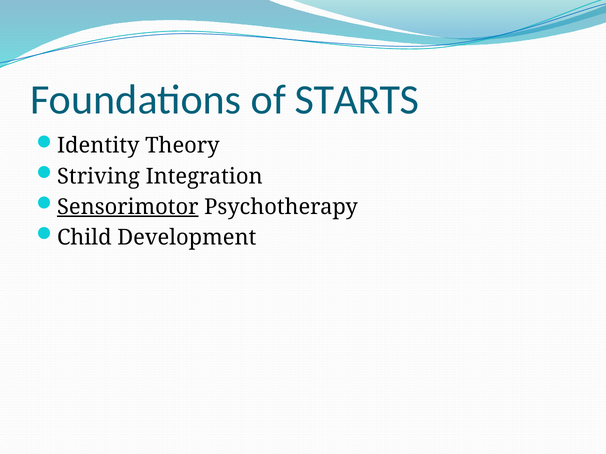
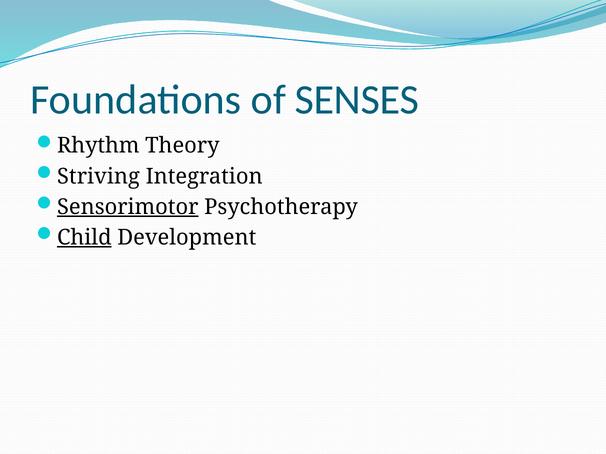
STARTS: STARTS -> SENSES (357, 100)
Identity: Identity -> Rhythm (98, 146)
Child underline: none -> present (84, 238)
